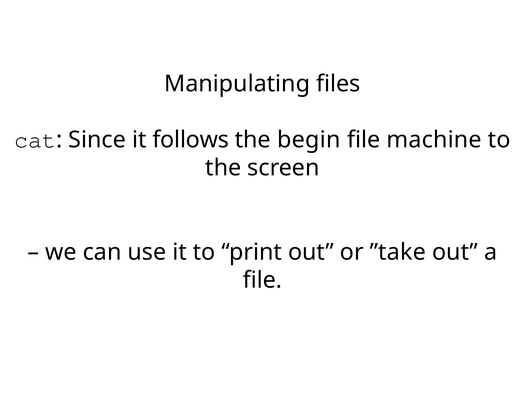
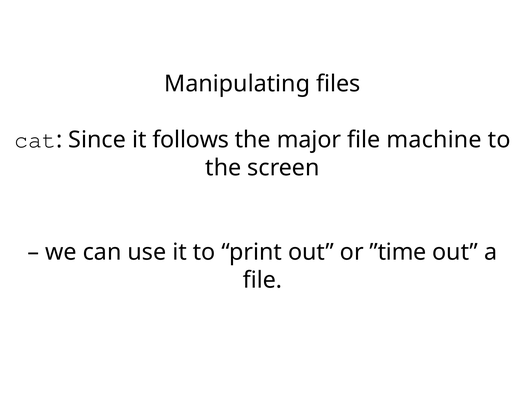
begin: begin -> major (309, 140)
”take: ”take -> ”time (398, 252)
